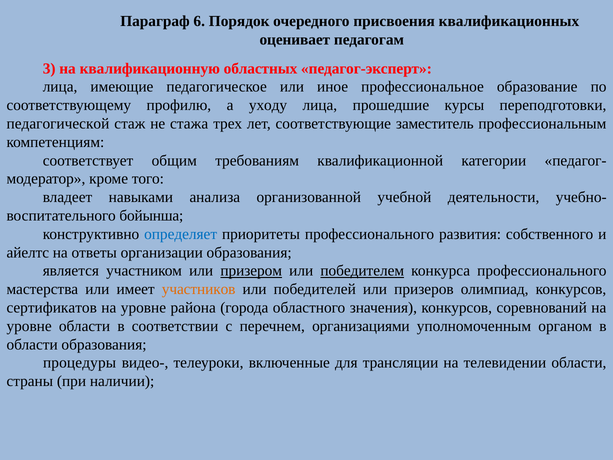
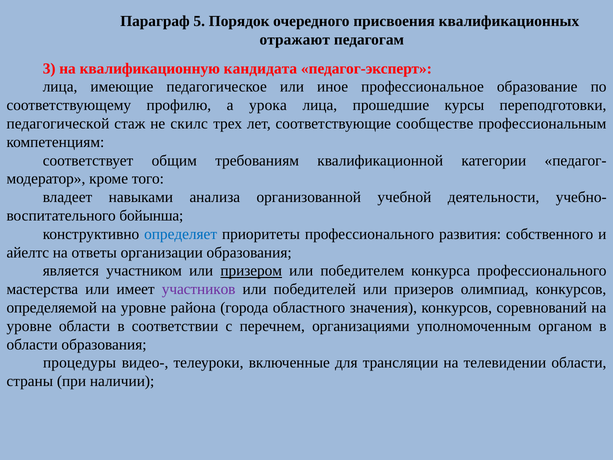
6: 6 -> 5 (199, 21)
оценивает: оценивает -> отражают (295, 39)
областных: областных -> кандидата (260, 68)
уходу: уходу -> урока (268, 105)
стажа: стажа -> скилс (189, 124)
заместитель: заместитель -> сообществе (435, 124)
победителем underline: present -> none (362, 271)
участников colour: orange -> purple (199, 289)
сертификатов: сертификатов -> определяемой (52, 308)
